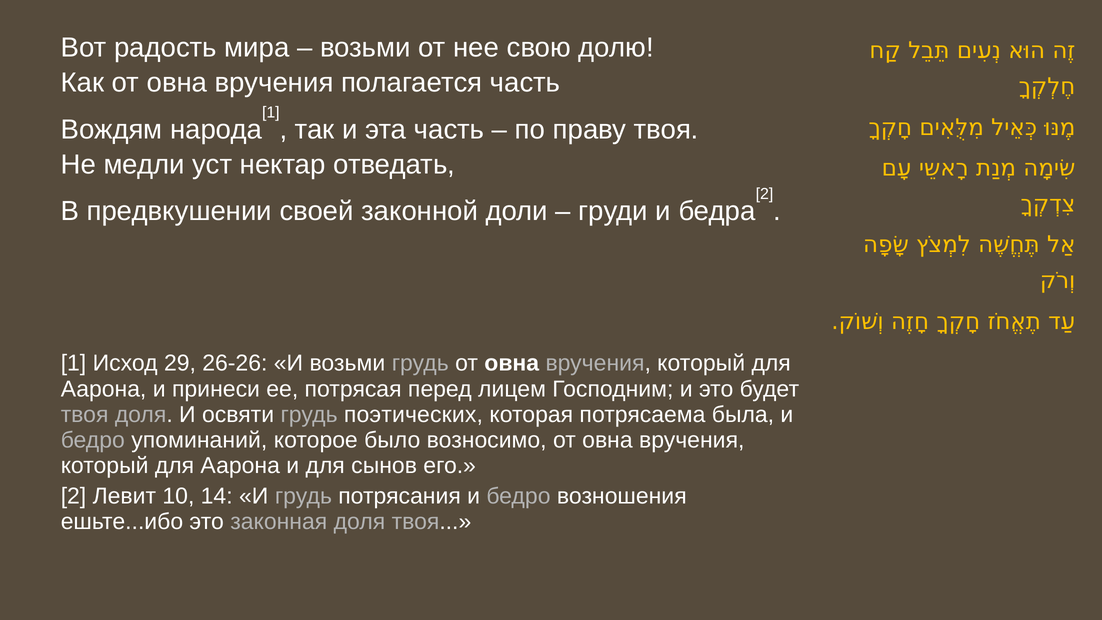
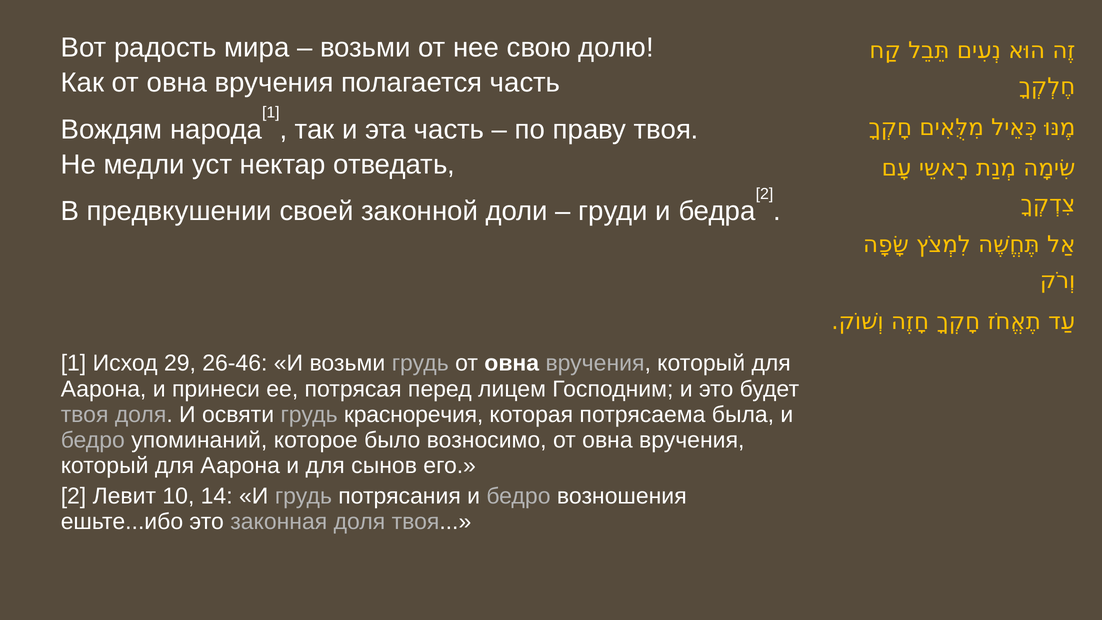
26-26: 26-26 -> 26-46 (235, 363)
поэтических: поэтических -> красноречия (414, 414)
